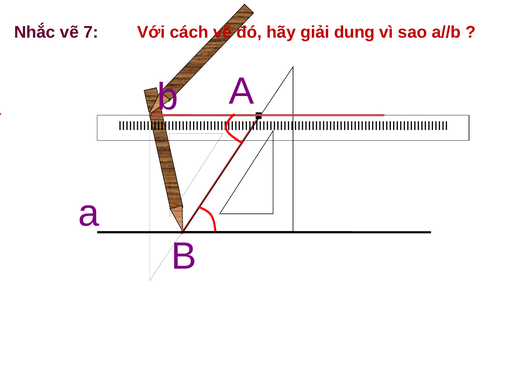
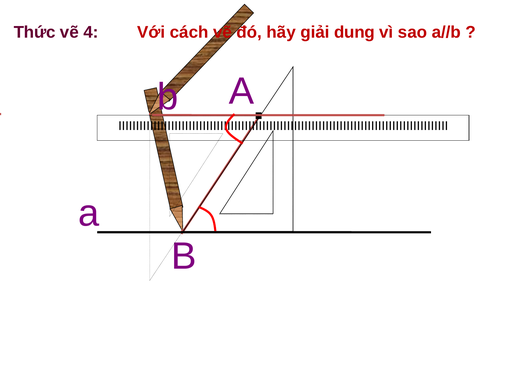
Nhắc: Nhắc -> Thức (35, 32)
7: 7 -> 4 (91, 32)
